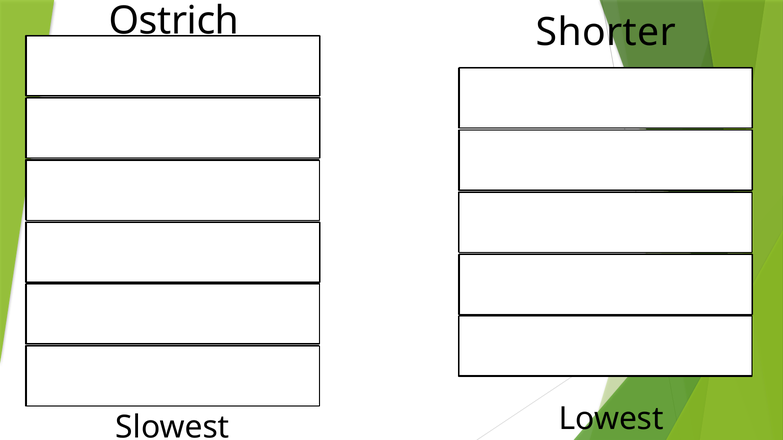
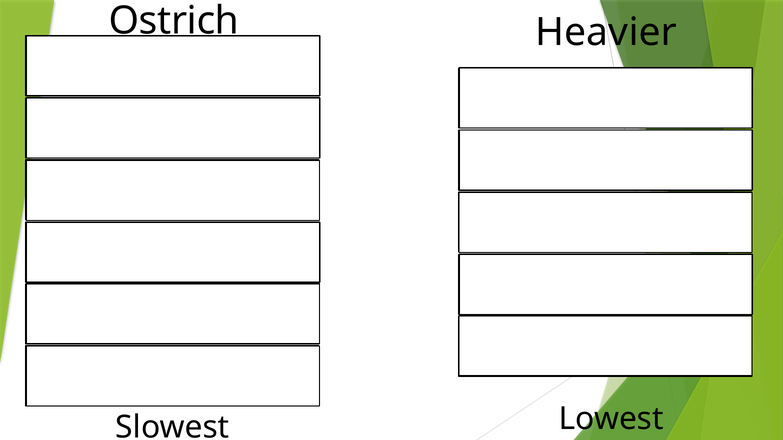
Shorter: Shorter -> Heavier (606, 32)
